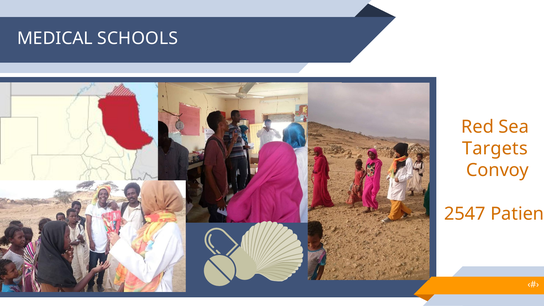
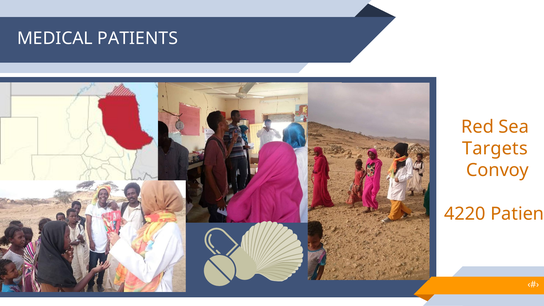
SCHOOLS: SCHOOLS -> PATIENTS (138, 38)
2547: 2547 -> 4220 (465, 214)
